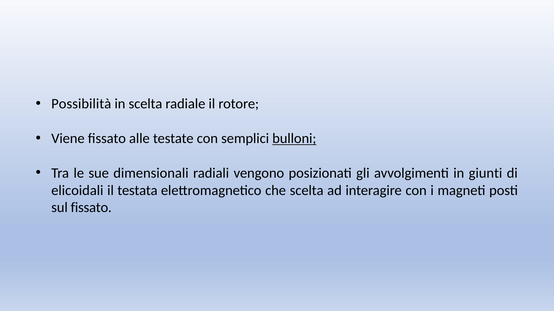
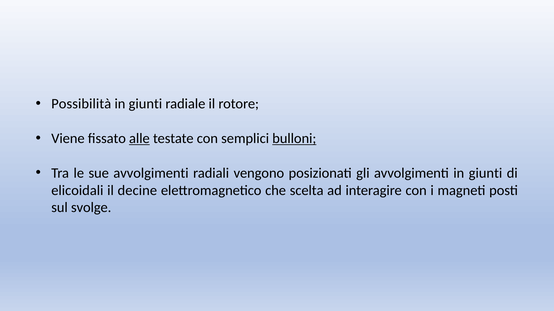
scelta: scelta -> giunti (145, 104)
alle underline: none -> present (139, 139)
sue dimensionali: dimensionali -> avvolgimenti (151, 173)
testata: testata -> decine (137, 191)
sul fissato: fissato -> svolge (91, 208)
